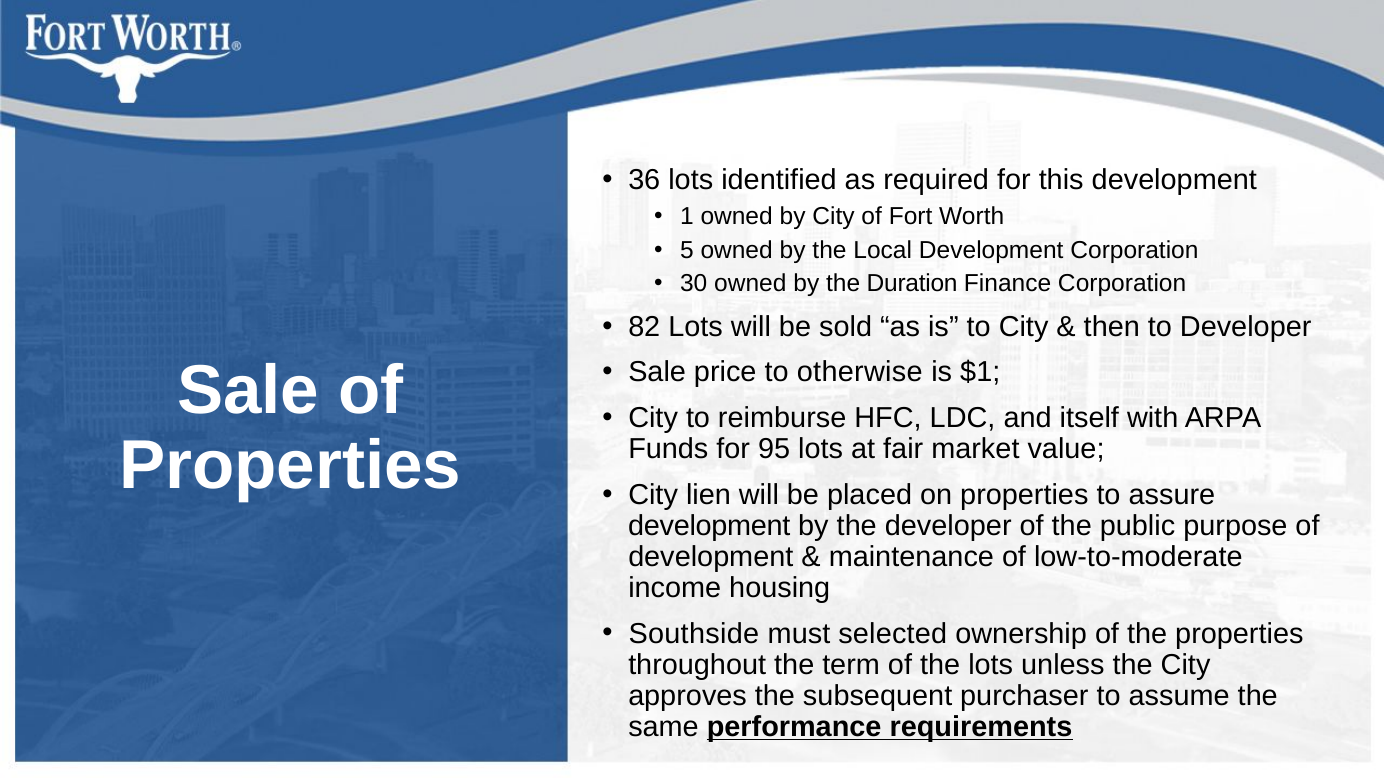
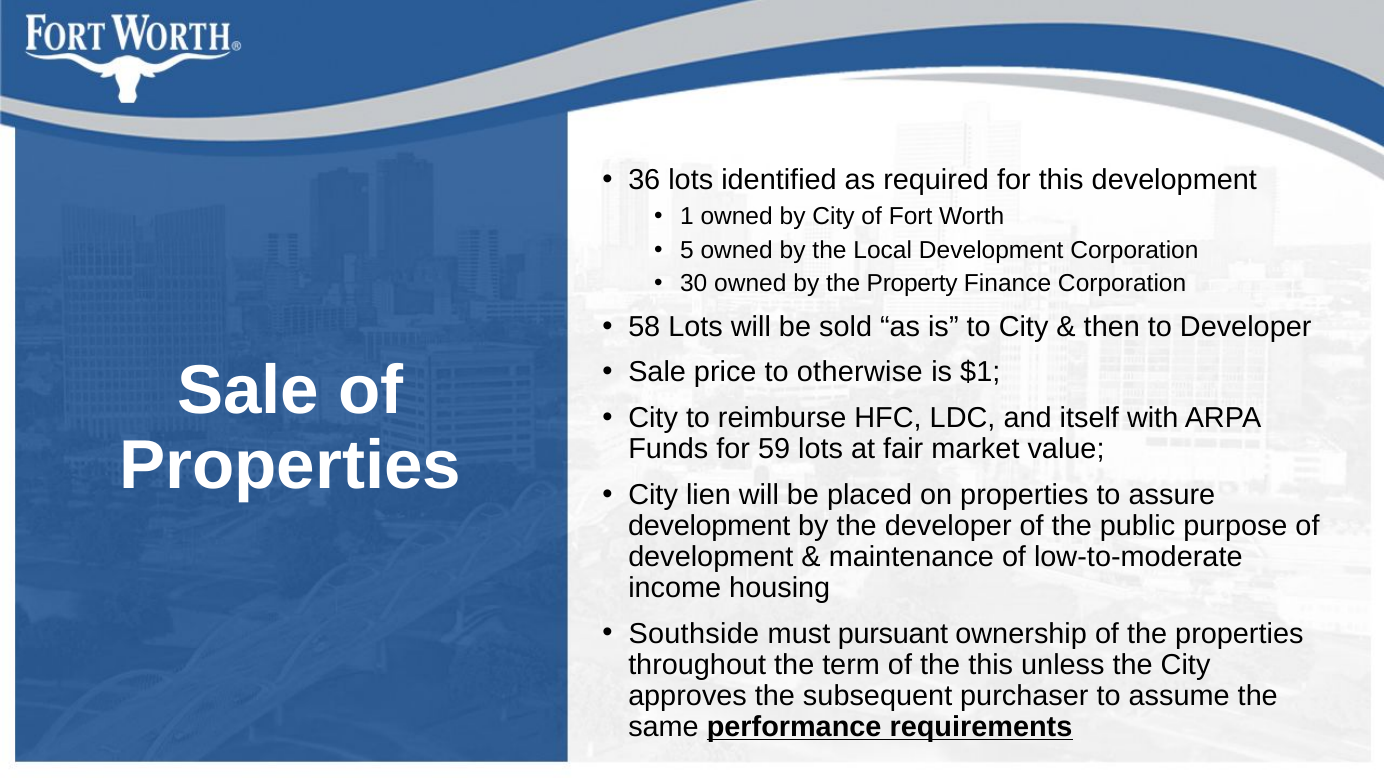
Duration: Duration -> Property (912, 284)
82: 82 -> 58 (644, 327)
95: 95 -> 59 (774, 449)
selected: selected -> pursuant (893, 634)
the lots: lots -> this (991, 665)
